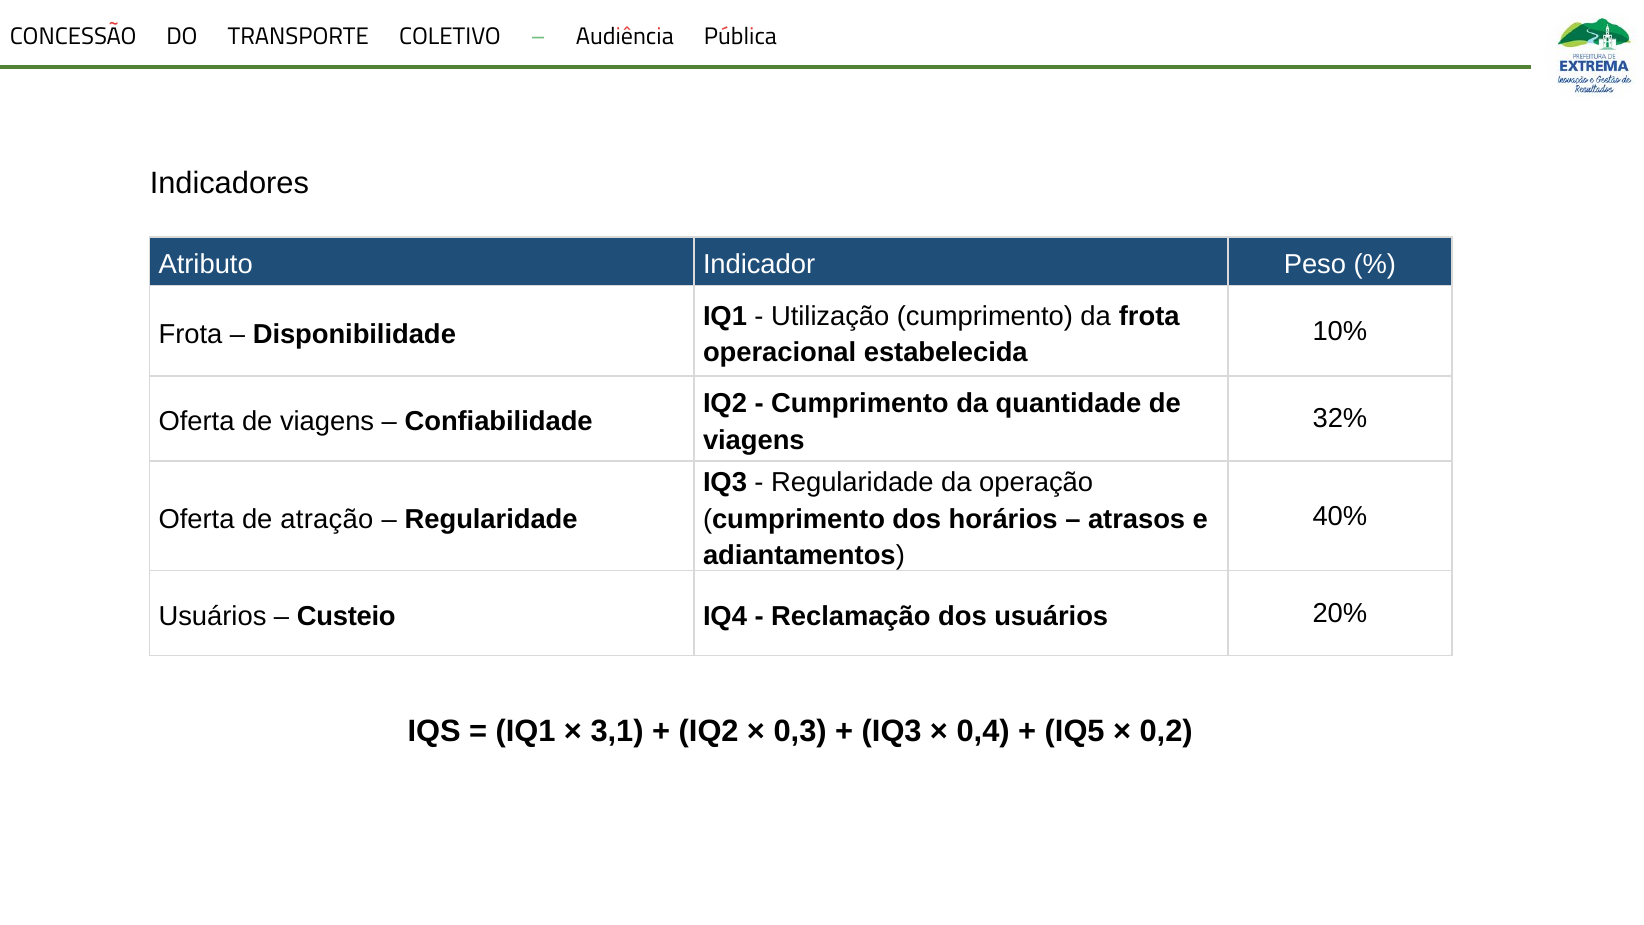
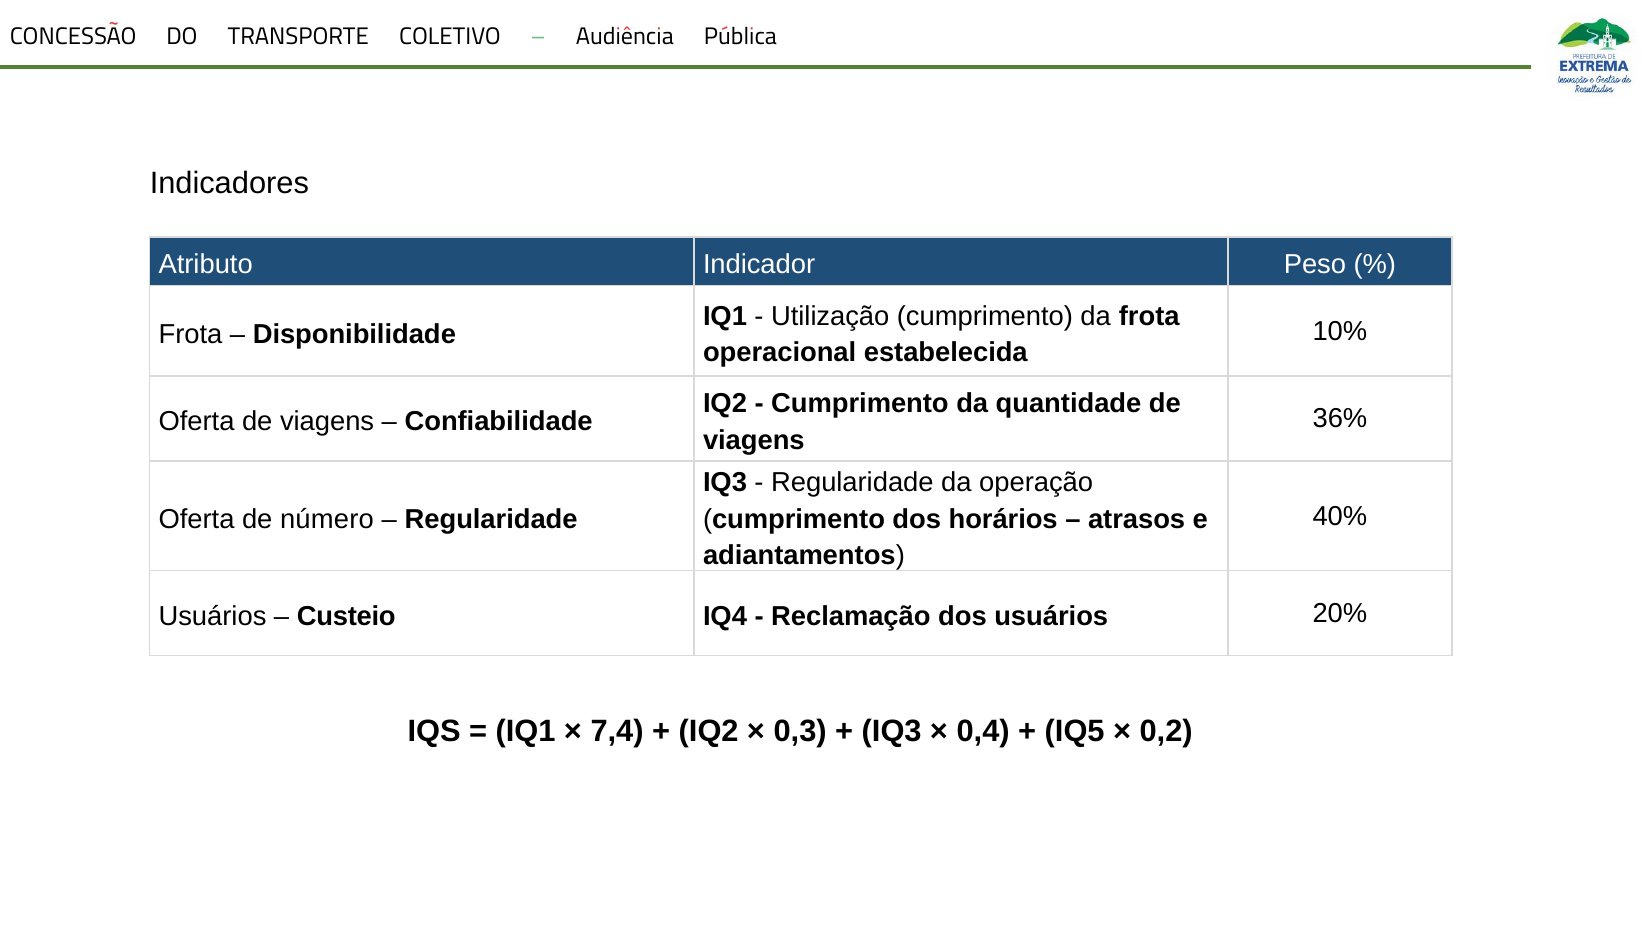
32%: 32% -> 36% (1340, 419)
atração: atração -> número (327, 519)
3,1: 3,1 -> 7,4 (617, 731)
